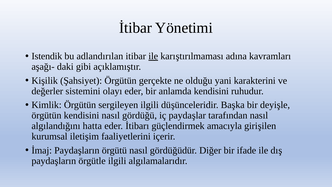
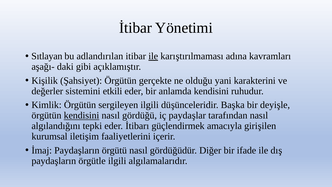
Istendik: Istendik -> Sıtlayan (47, 56)
olayı: olayı -> etkili (113, 91)
kendisini underline: none -> present (82, 115)
hatta: hatta -> tepki (92, 126)
